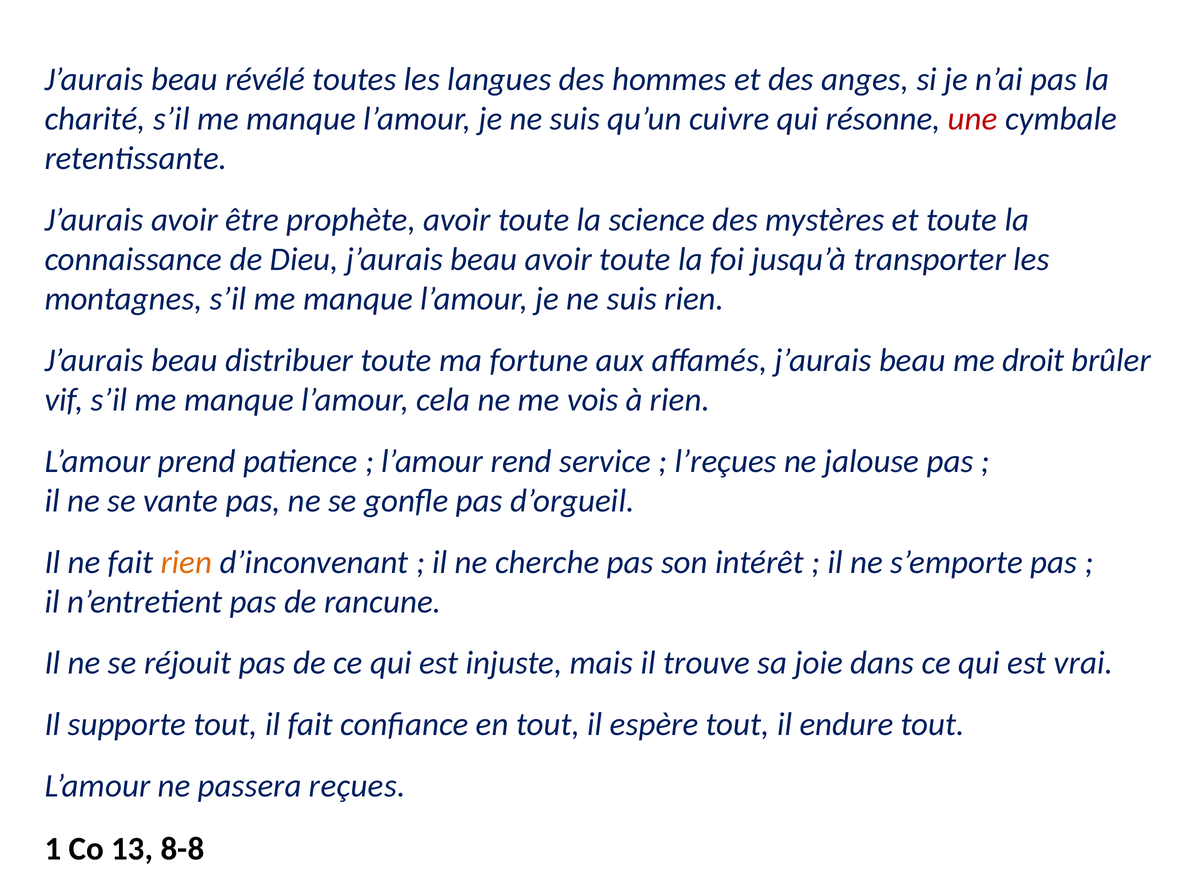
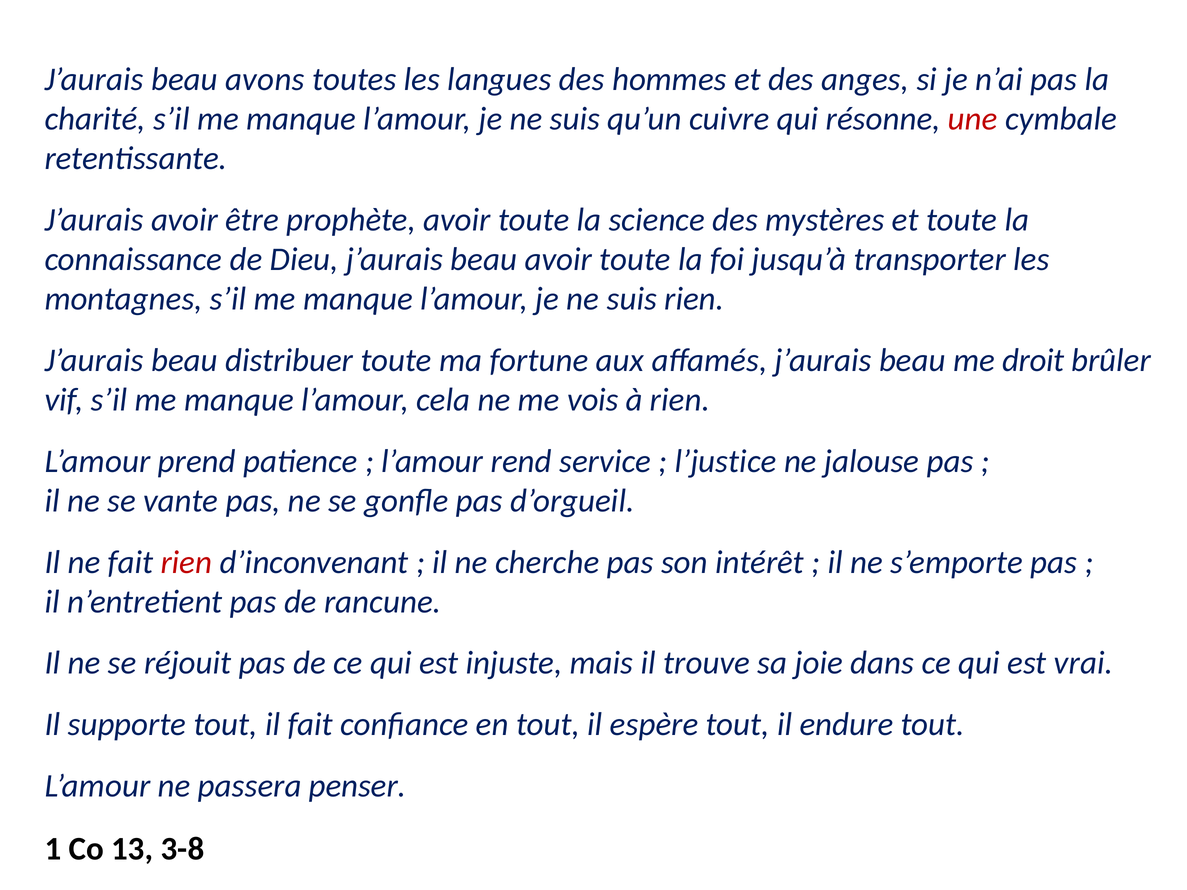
révélé: révélé -> avons (265, 79)
l’reçues: l’reçues -> l’justice (726, 461)
rien colour: orange -> red (186, 562)
reçues: reçues -> penser (357, 786)
8-8: 8-8 -> 3-8 (183, 849)
